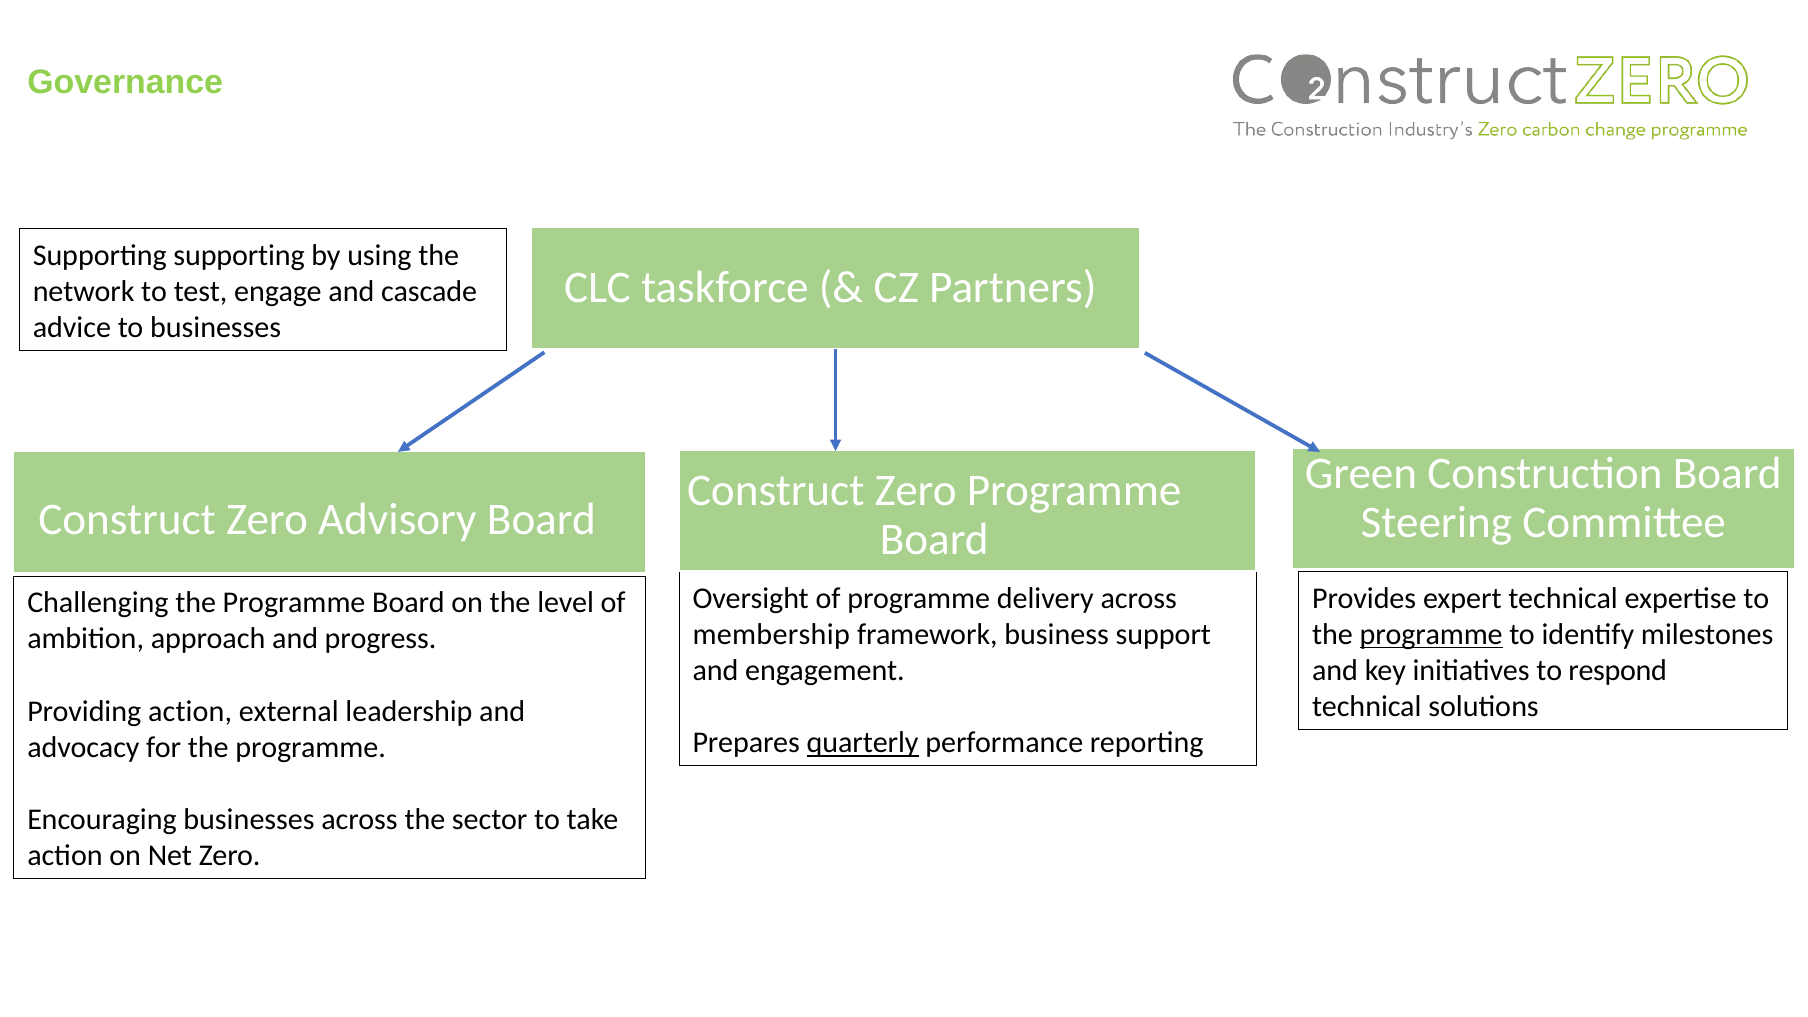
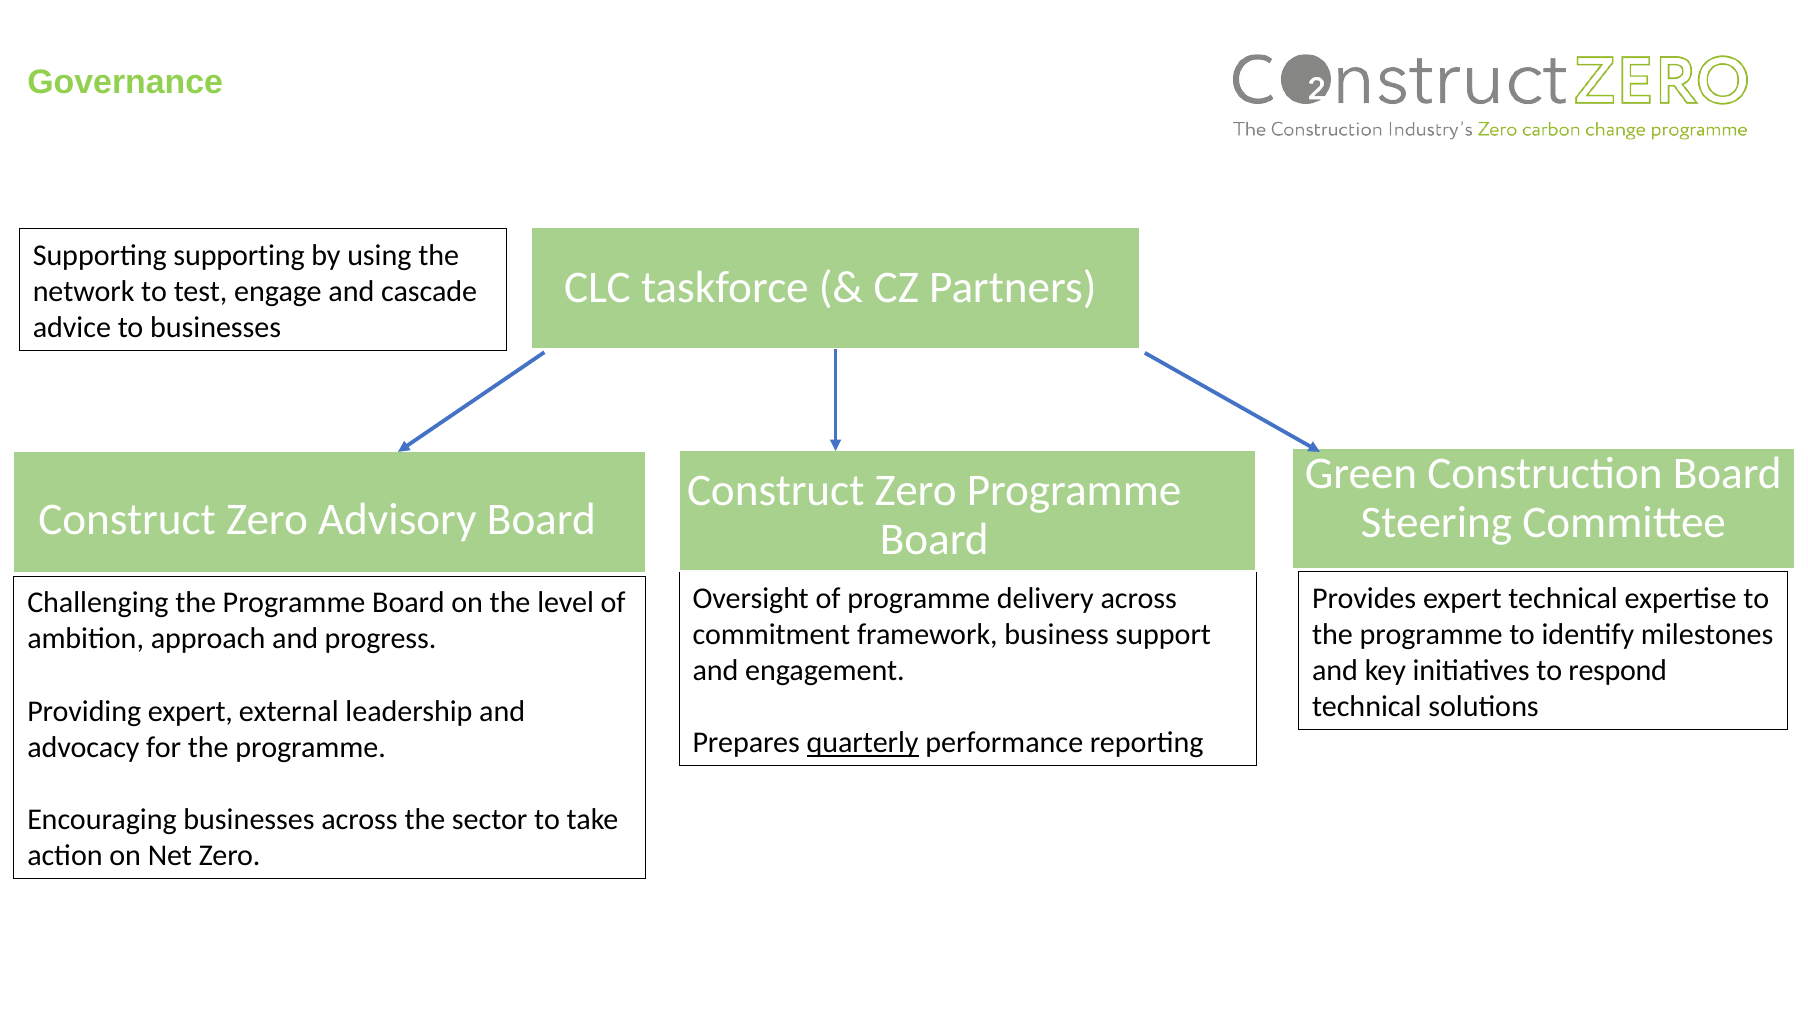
membership: membership -> commitment (771, 635)
programme underline: present -> none (1431, 635)
Providing action: action -> expert (190, 711)
